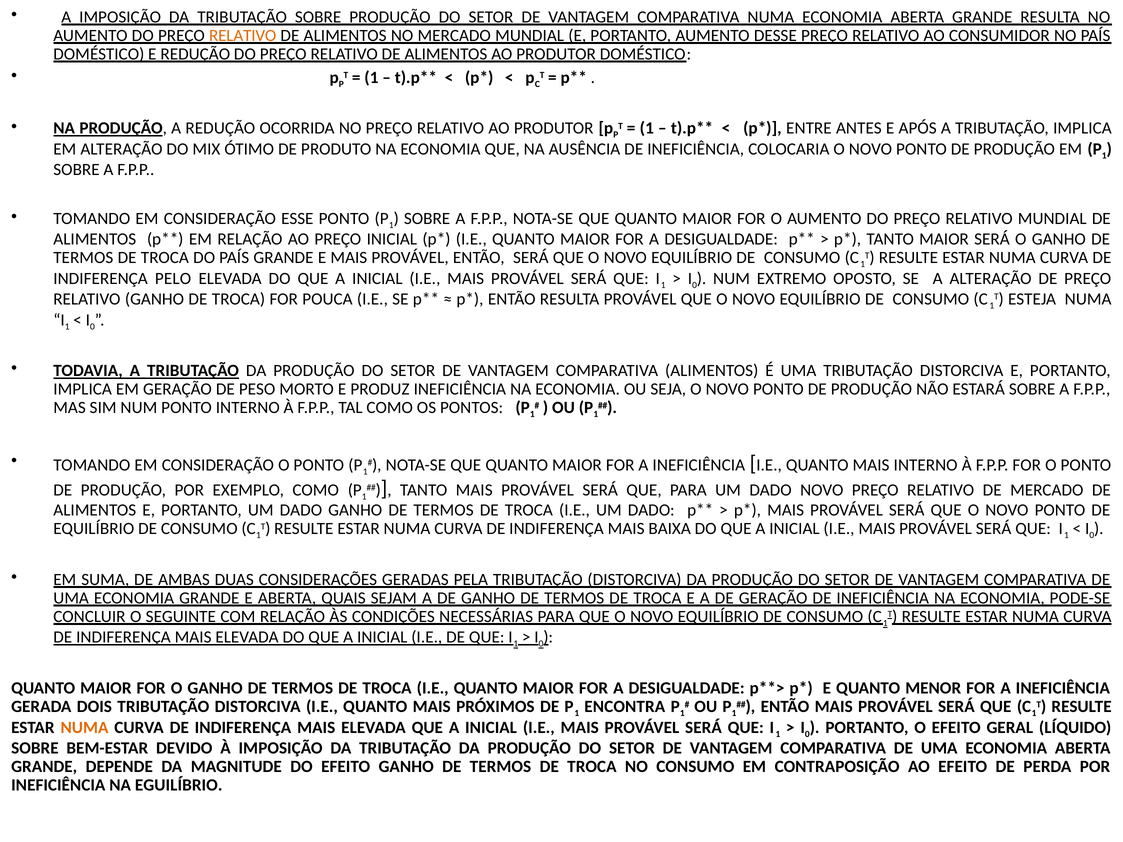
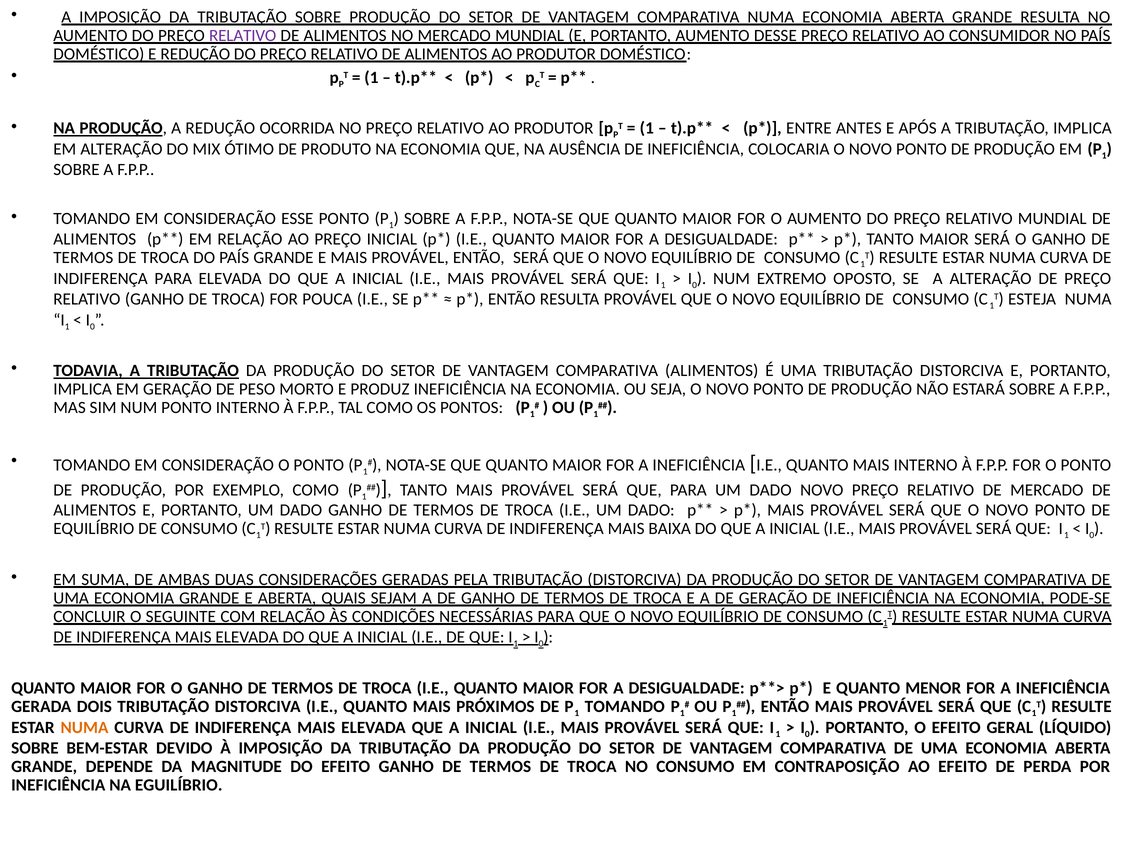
RELATIVO colour: orange -> purple (243, 36)
INDIFERENÇA PELO: PELO -> PARA (173, 278)
1 ENCONTRA: ENCONTRA -> TOMANDO (625, 707)
